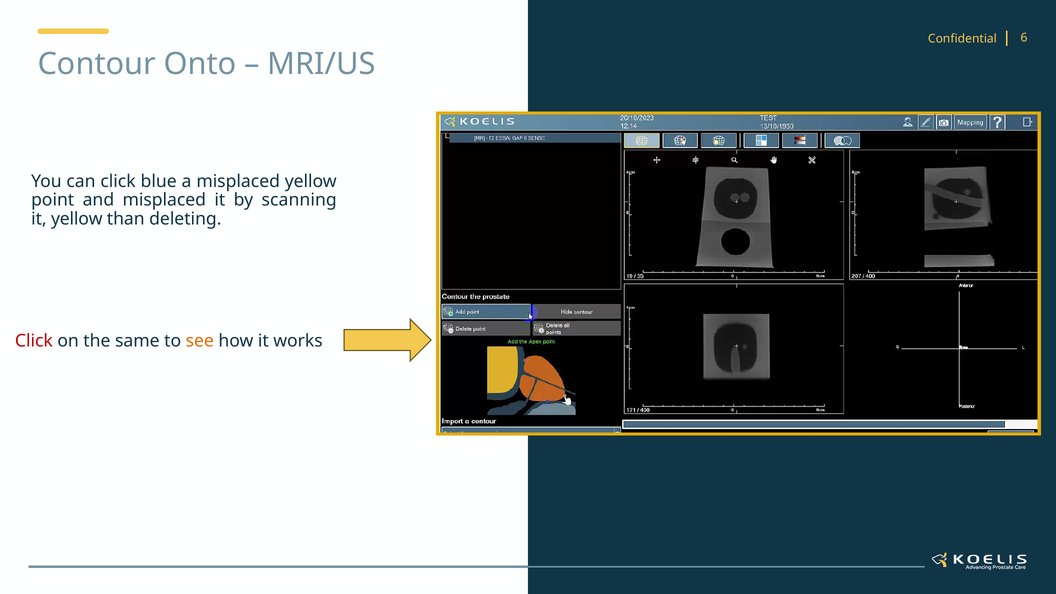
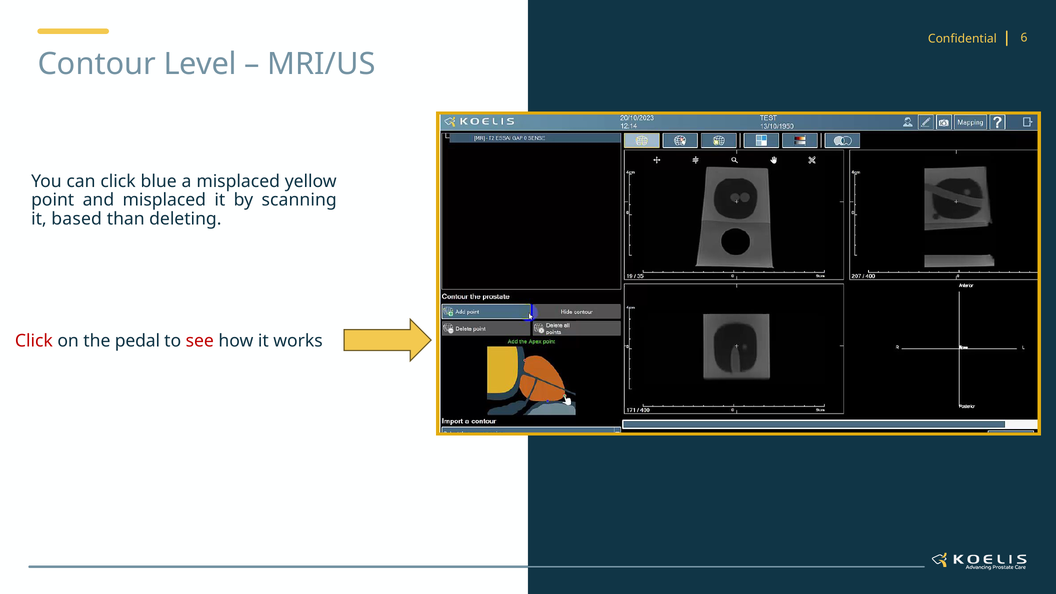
Onto: Onto -> Level (200, 64)
it yellow: yellow -> based (77, 219)
same: same -> pedal (137, 341)
see colour: orange -> red (200, 341)
